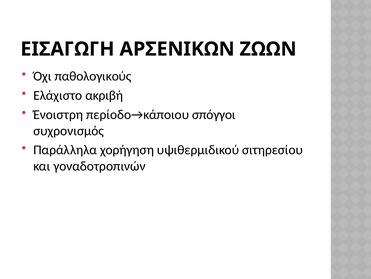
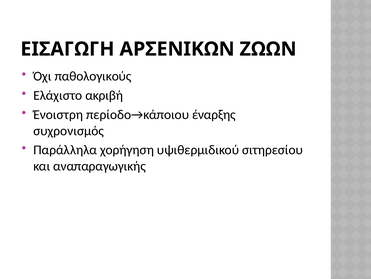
σπόγγοι: σπόγγοι -> έναρξης (214, 114)
γοναδοτροπινών: γοναδοτροπινών -> αναπαραγωγικής (99, 166)
